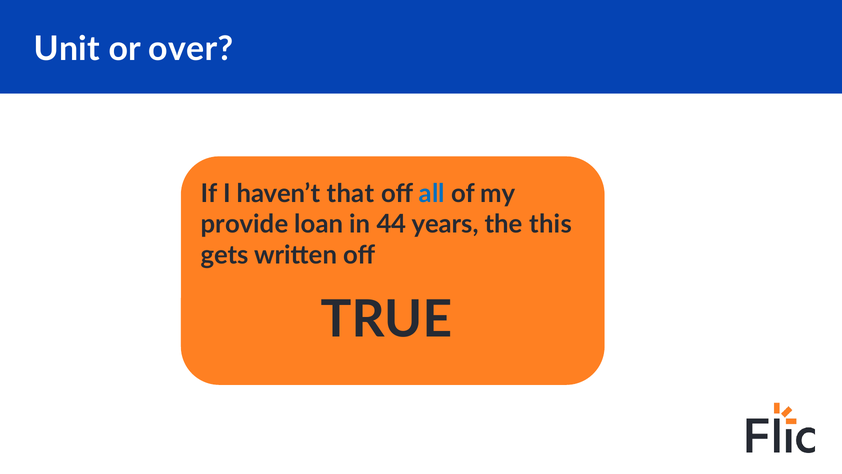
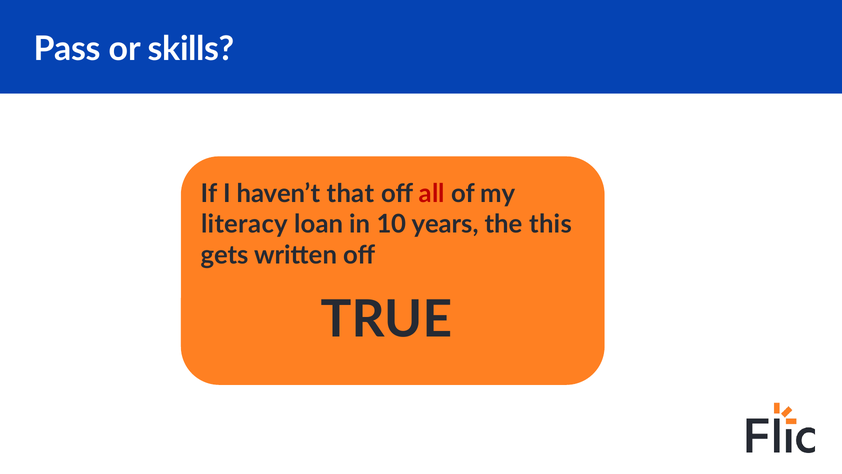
Unit: Unit -> Pass (67, 49)
over: over -> skills (191, 49)
all colour: blue -> red (432, 193)
provide: provide -> literacy (244, 224)
44: 44 -> 10 (391, 224)
